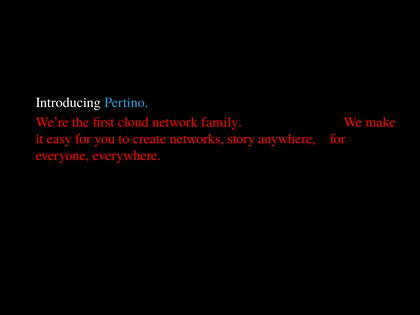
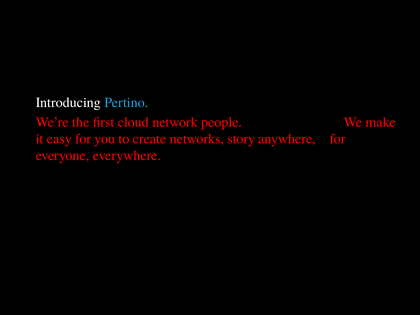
family: family -> people (222, 122)
